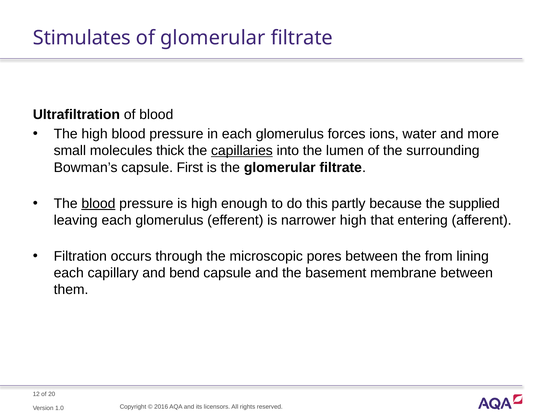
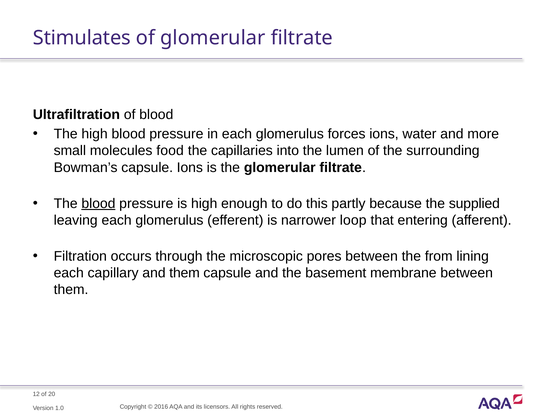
thick: thick -> food (170, 151)
capillaries underline: present -> none (242, 151)
capsule First: First -> Ions (190, 167)
narrower high: high -> loop (353, 220)
and bend: bend -> them (185, 273)
